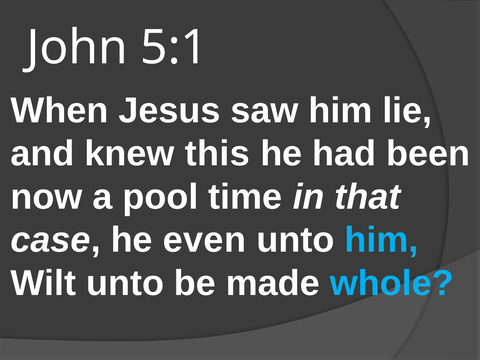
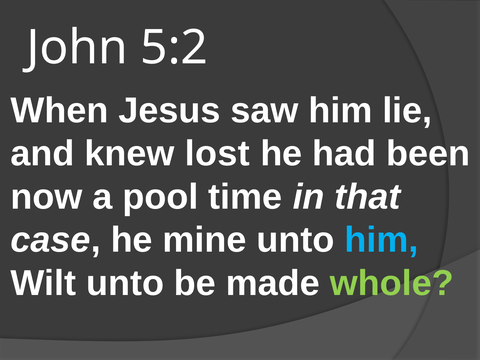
5:1: 5:1 -> 5:2 (174, 48)
this: this -> lost (217, 154)
even: even -> mine (205, 240)
whole colour: light blue -> light green (392, 283)
